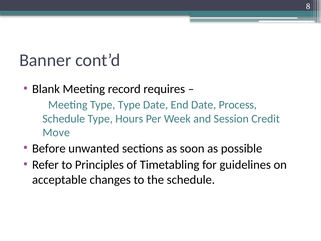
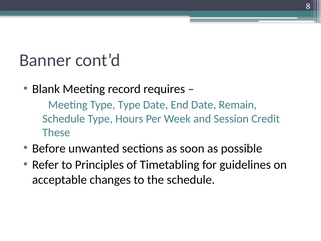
Process: Process -> Remain (238, 105)
Move: Move -> These (56, 132)
